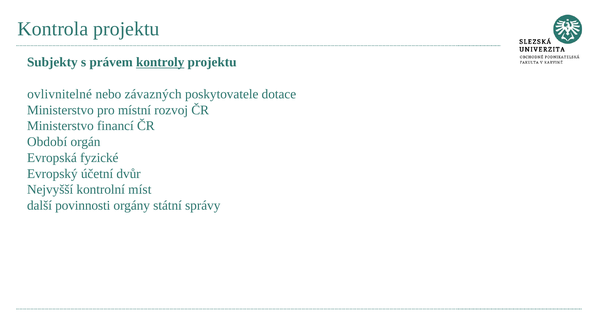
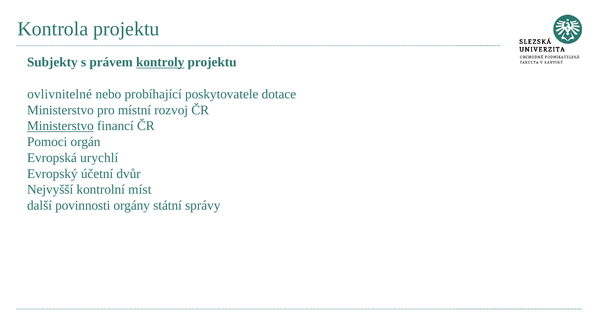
závazných: závazných -> probíhající (153, 94)
Ministerstvo underline: none -> present (60, 126)
Období: Období -> Pomoci (47, 142)
fyzické: fyzické -> urychlí (99, 158)
